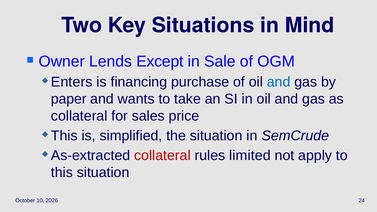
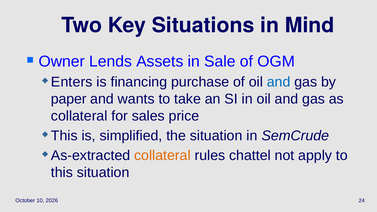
Except: Except -> Assets (160, 61)
collateral colour: red -> orange (162, 156)
limited: limited -> chattel (250, 156)
